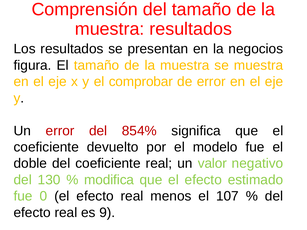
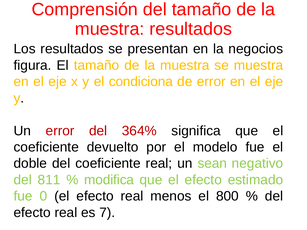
comprobar: comprobar -> condiciona (141, 82)
854%: 854% -> 364% (139, 131)
valor: valor -> sean (212, 164)
130: 130 -> 811 (49, 180)
107: 107 -> 800 (227, 196)
9: 9 -> 7 (107, 213)
